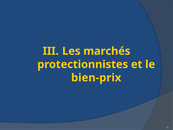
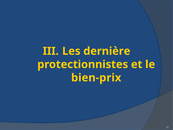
marchés: marchés -> dernière (107, 51)
